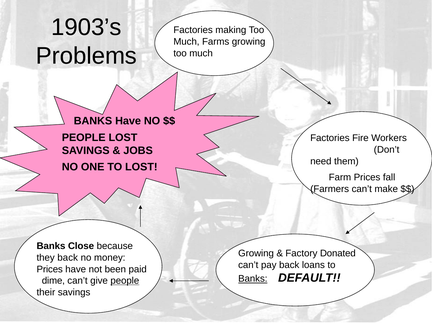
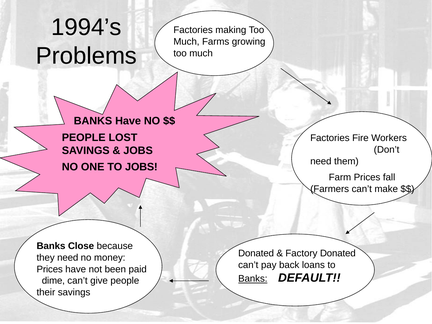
1903’s: 1903’s -> 1994’s (86, 27)
TO LOST: LOST -> JOBS (141, 167)
Growing: Growing -> Donated (256, 253)
they back: back -> need (68, 258)
people underline: present -> none (125, 281)
